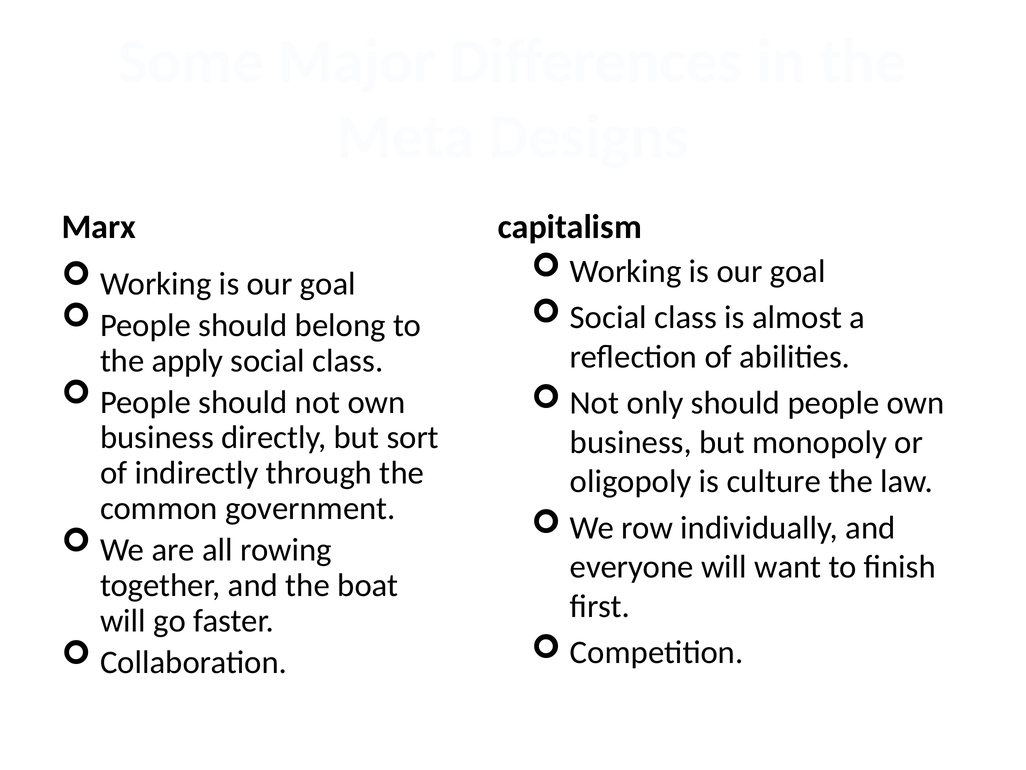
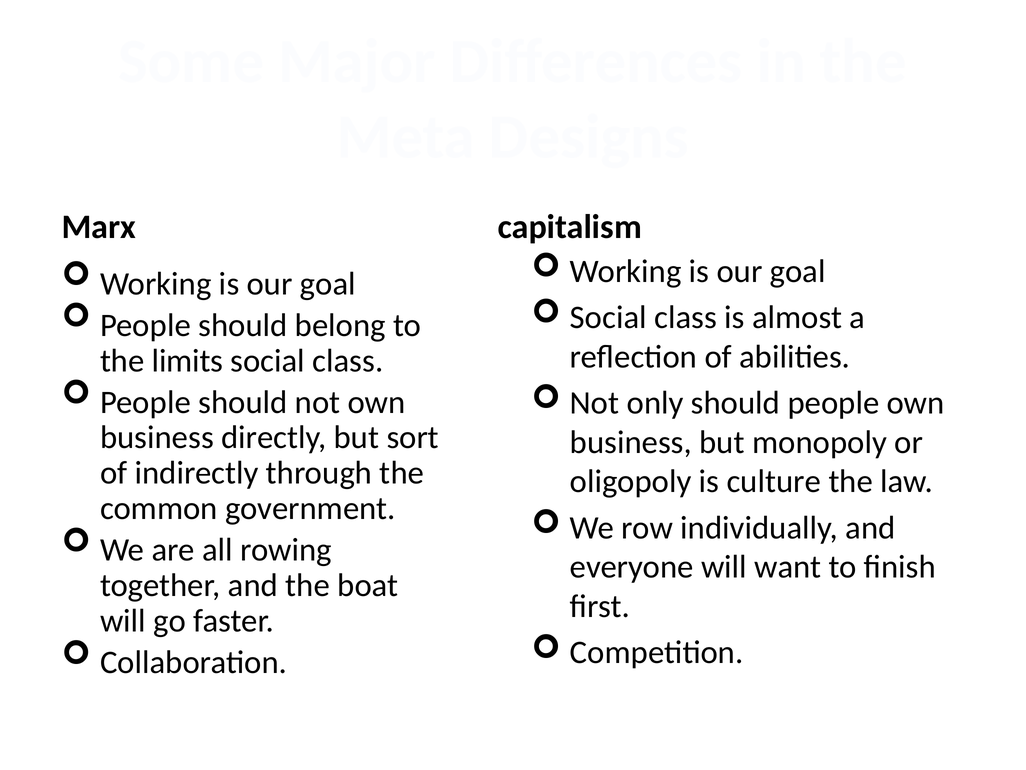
apply: apply -> limits (188, 360)
